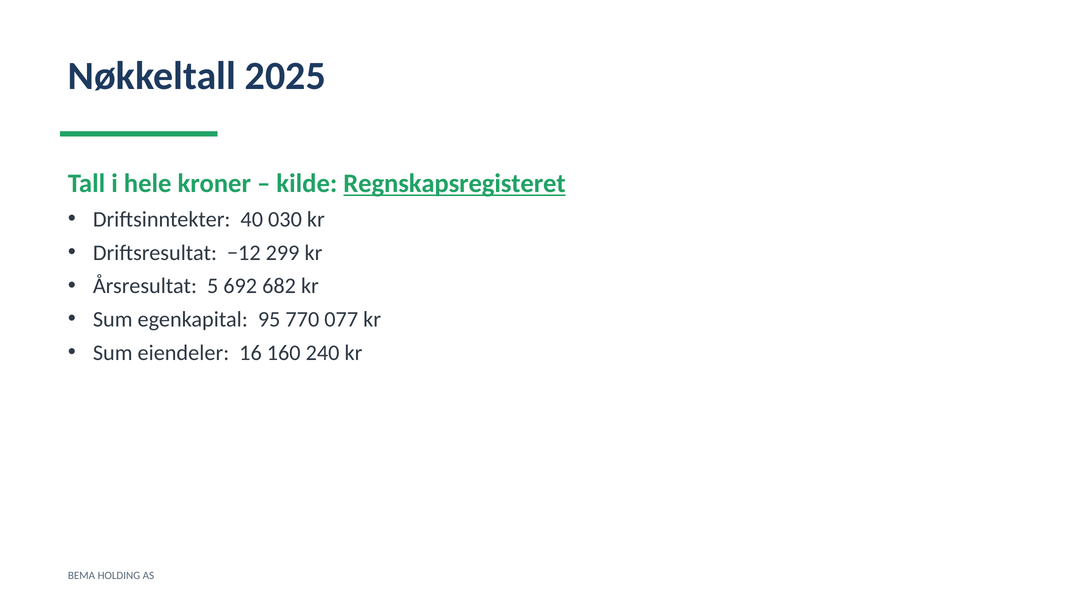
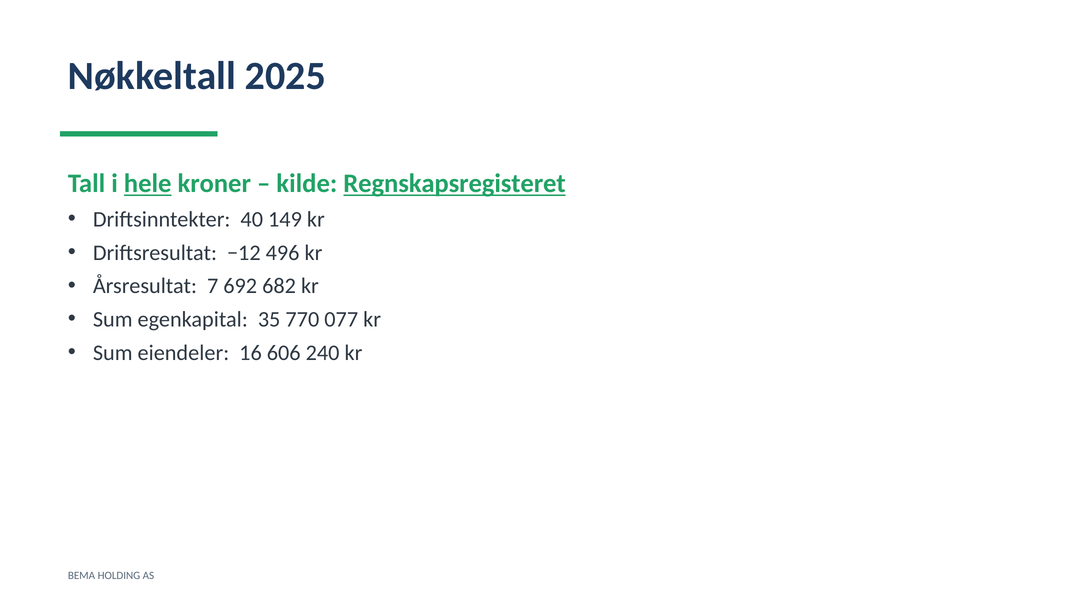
hele underline: none -> present (148, 184)
030: 030 -> 149 (285, 219)
299: 299 -> 496 (283, 253)
5: 5 -> 7 (213, 286)
95: 95 -> 35 (269, 319)
160: 160 -> 606 (284, 353)
